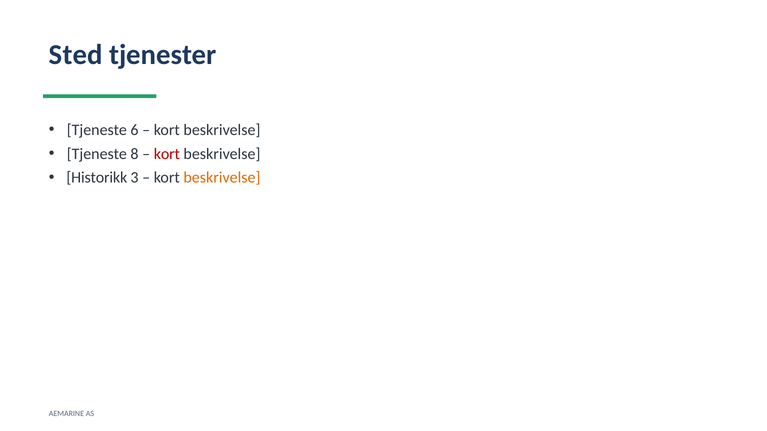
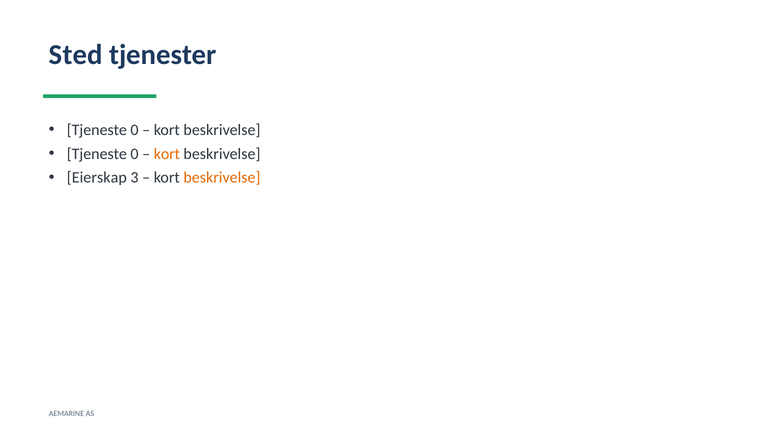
6: 6 -> 0 (134, 130)
8: 8 -> 0 (134, 154)
kort colour: red -> orange (167, 154)
Historikk: Historikk -> Eierskap (97, 178)
